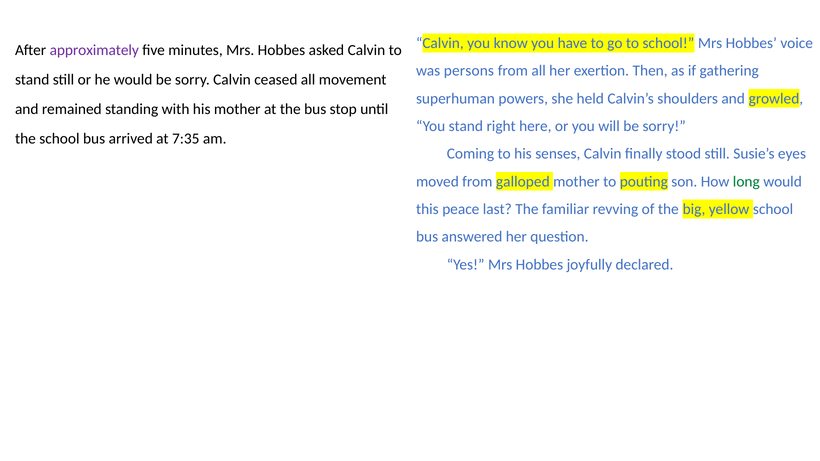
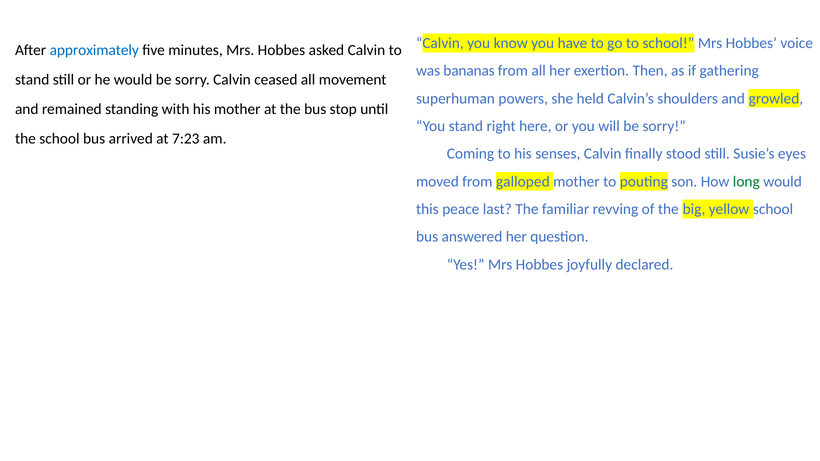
approximately colour: purple -> blue (94, 50)
persons: persons -> bananas (469, 71)
7:35: 7:35 -> 7:23 (186, 139)
